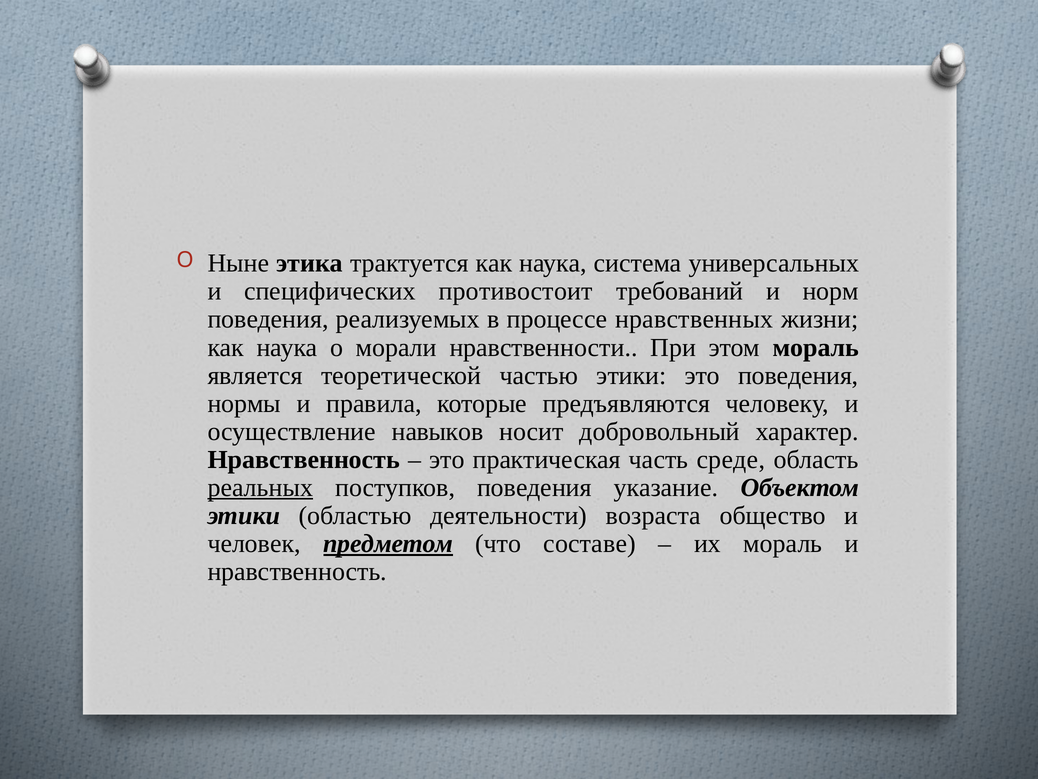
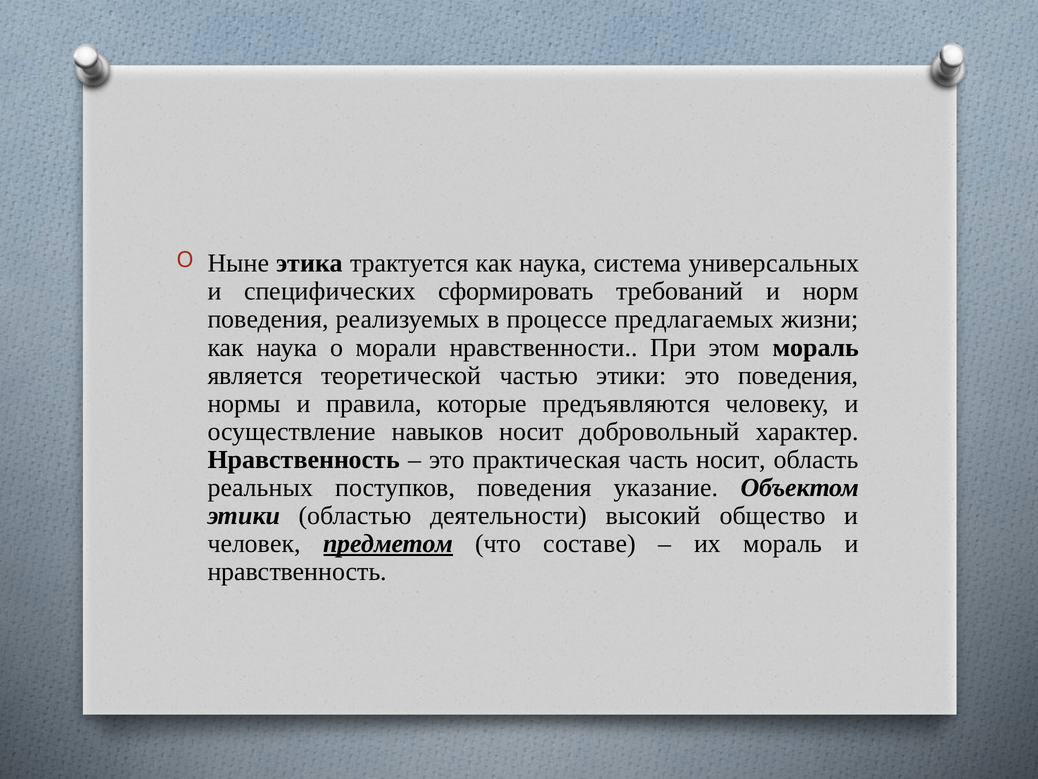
противостоит: противостоит -> сформировать (516, 291)
нравственных: нравственных -> предлагаемых (694, 319)
часть среде: среде -> носит (731, 459)
реальных underline: present -> none (260, 487)
возраста: возраста -> высокий (653, 515)
